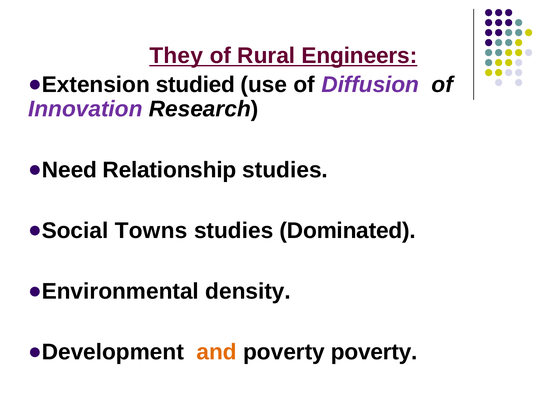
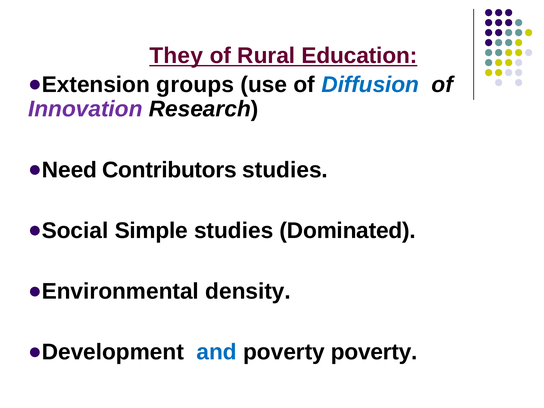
Engineers: Engineers -> Education (359, 56)
studied: studied -> groups (195, 85)
Diffusion colour: purple -> blue (370, 85)
Relationship: Relationship -> Contributors (169, 170)
Towns: Towns -> Simple (151, 231)
and colour: orange -> blue (217, 352)
